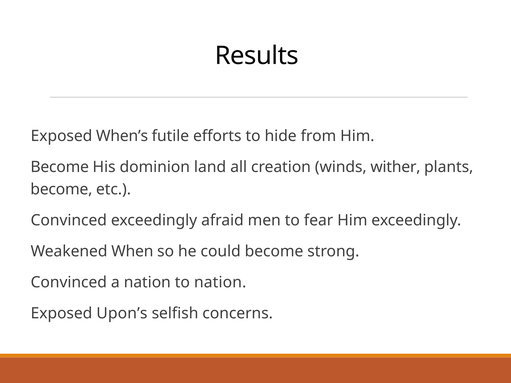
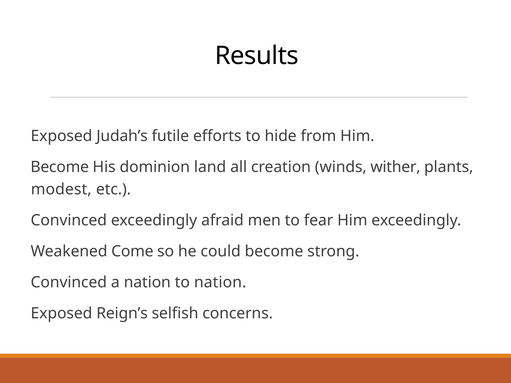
When’s: When’s -> Judah’s (122, 136)
become: become -> modest (61, 190)
When: When -> Come (132, 252)
Upon’s: Upon’s -> Reign’s (122, 313)
